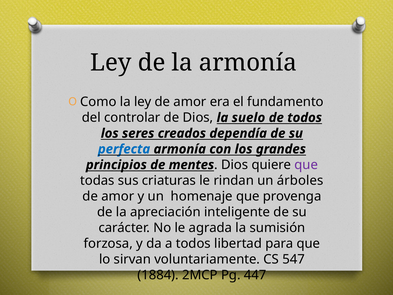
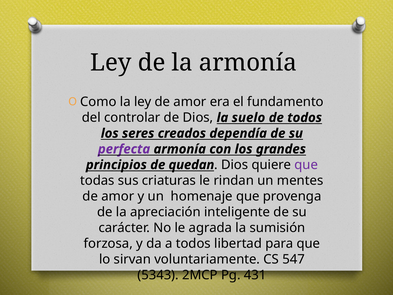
perfecta colour: blue -> purple (124, 149)
mentes: mentes -> quedan (191, 165)
árboles: árboles -> mentes (300, 180)
1884: 1884 -> 5343 (158, 275)
447: 447 -> 431 (255, 275)
